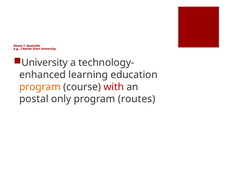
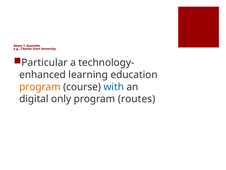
University: University -> Particular (45, 62)
with colour: red -> blue (114, 87)
postal: postal -> digital (34, 99)
